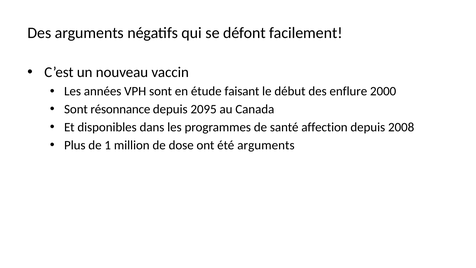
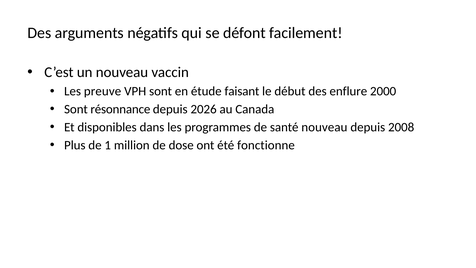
années: années -> preuve (103, 91)
2095: 2095 -> 2026 (204, 109)
santé affection: affection -> nouveau (324, 127)
été arguments: arguments -> fonctionne (266, 145)
